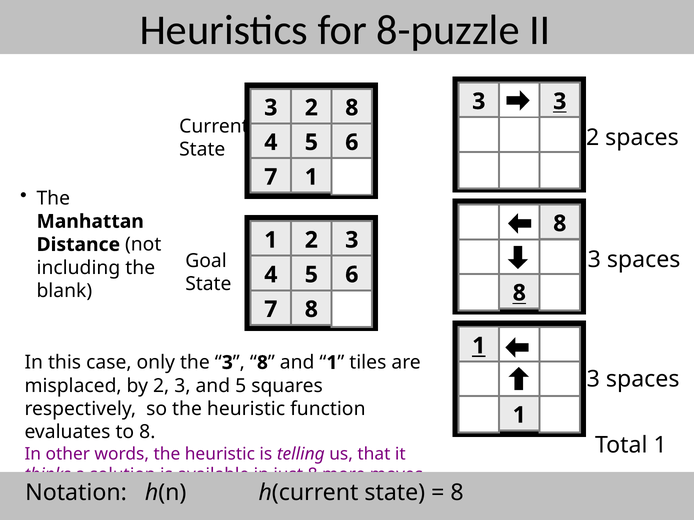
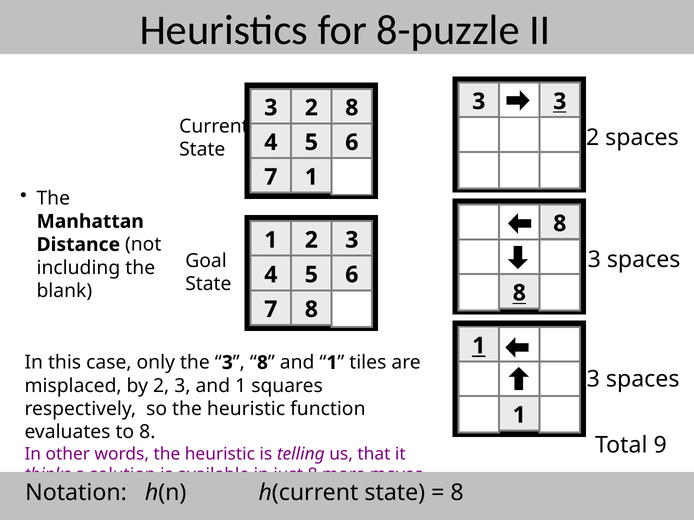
and 5: 5 -> 1 (241, 386)
Total 1: 1 -> 9 (660, 446)
